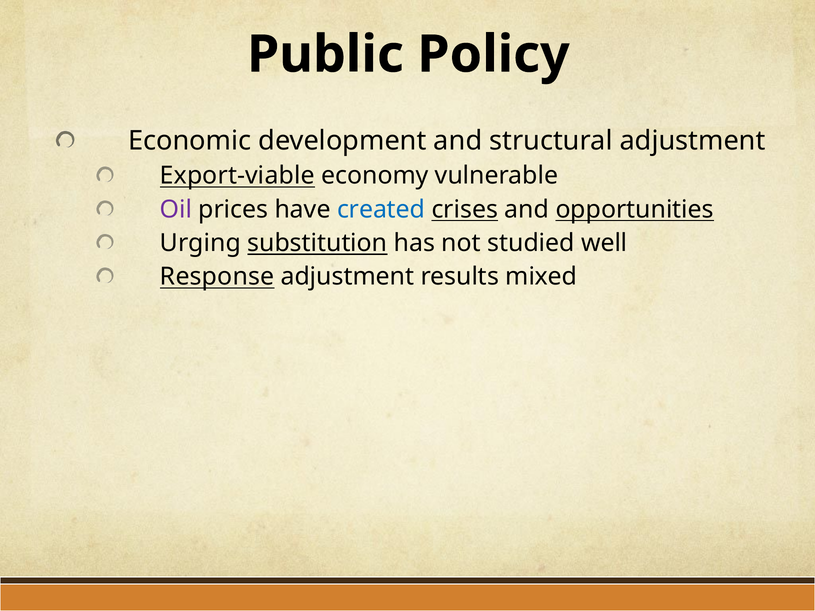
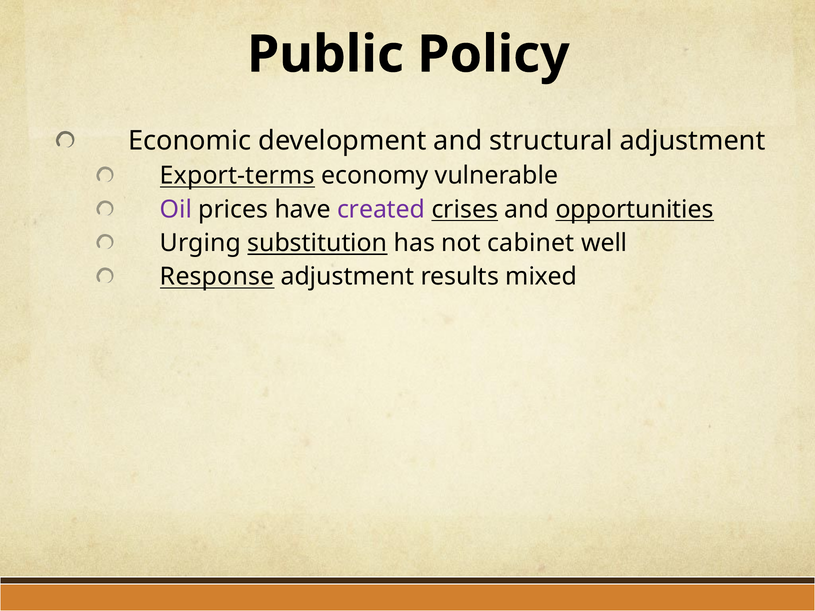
Export-viable: Export-viable -> Export-terms (237, 176)
created colour: blue -> purple (381, 209)
studied: studied -> cabinet (531, 243)
